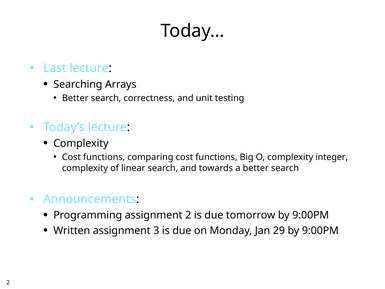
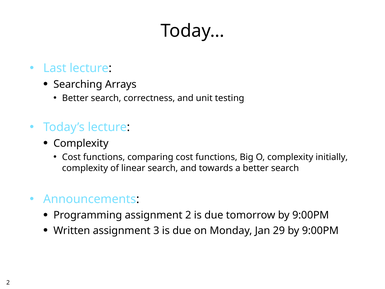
integer: integer -> initially (332, 157)
